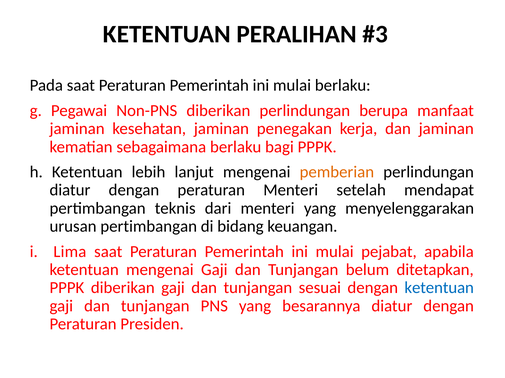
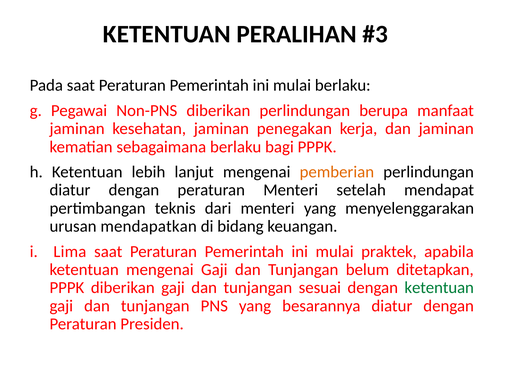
urusan pertimbangan: pertimbangan -> mendapatkan (149, 227)
pejabat: pejabat -> praktek (389, 252)
ketentuan colour: blue -> green (439, 288)
